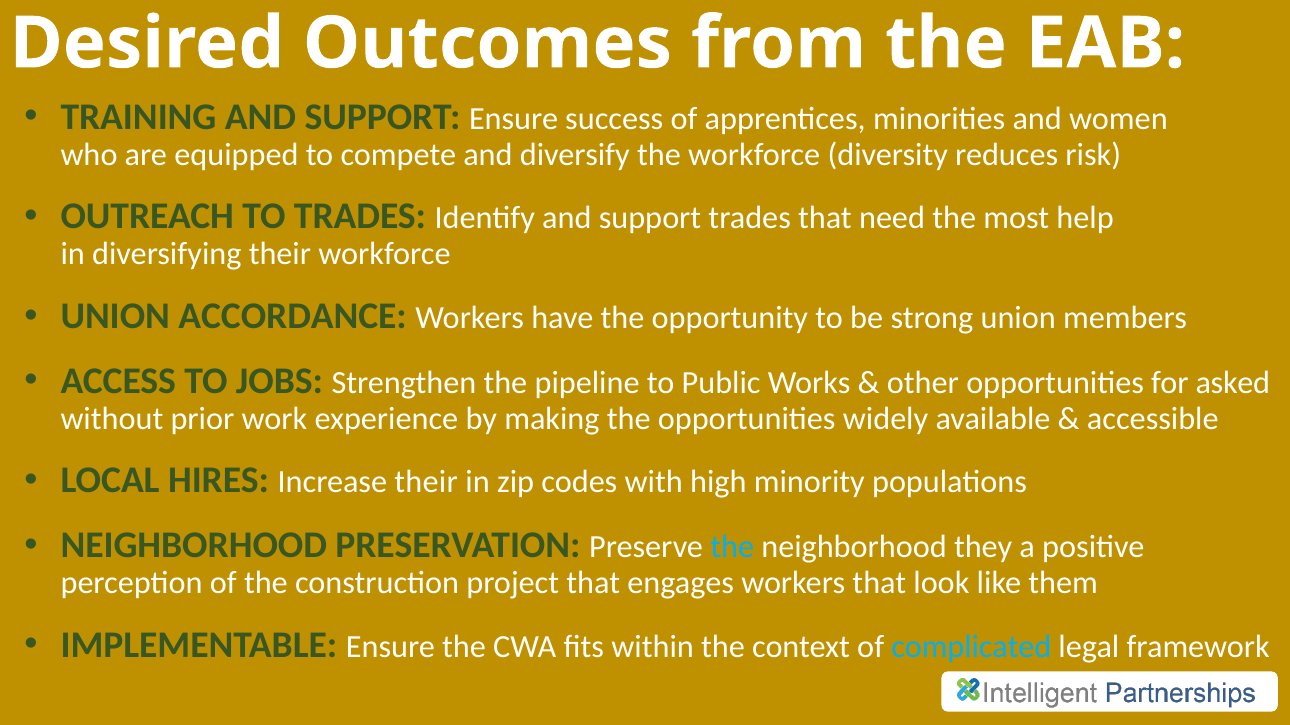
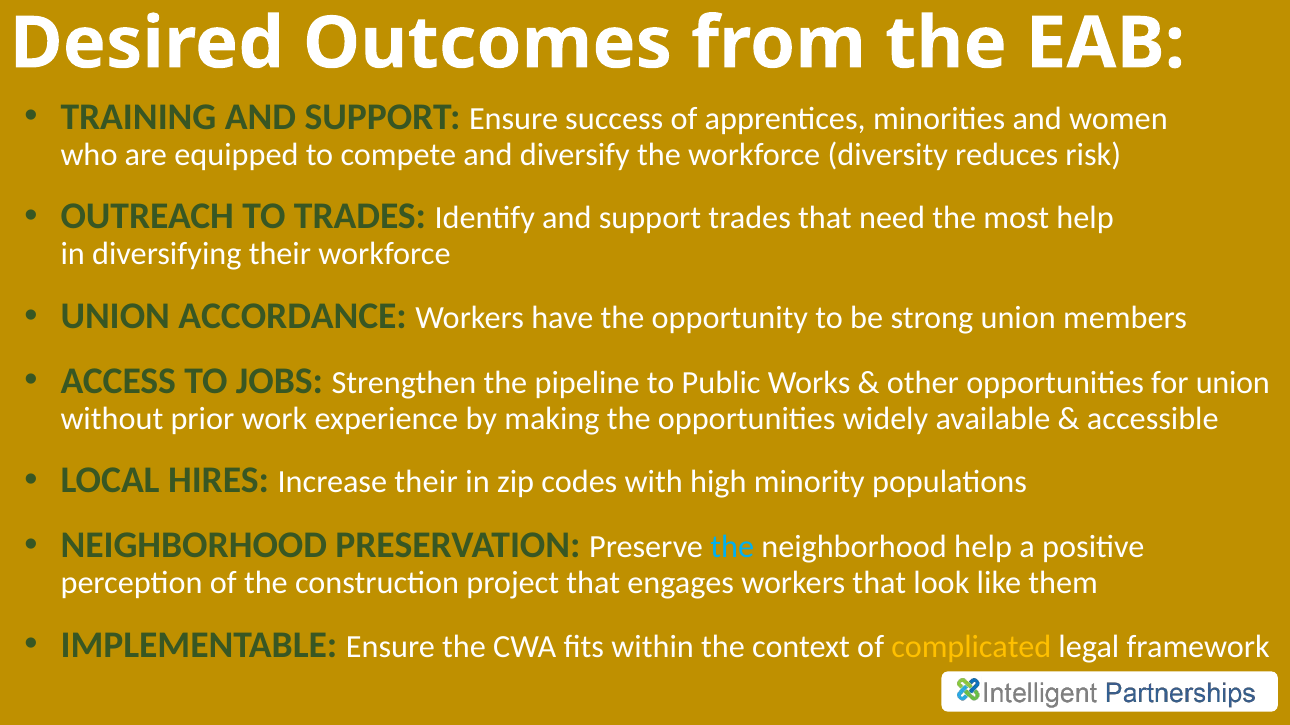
for asked: asked -> union (1233, 383)
neighborhood they: they -> help (983, 547)
complicated colour: light blue -> yellow (971, 647)
